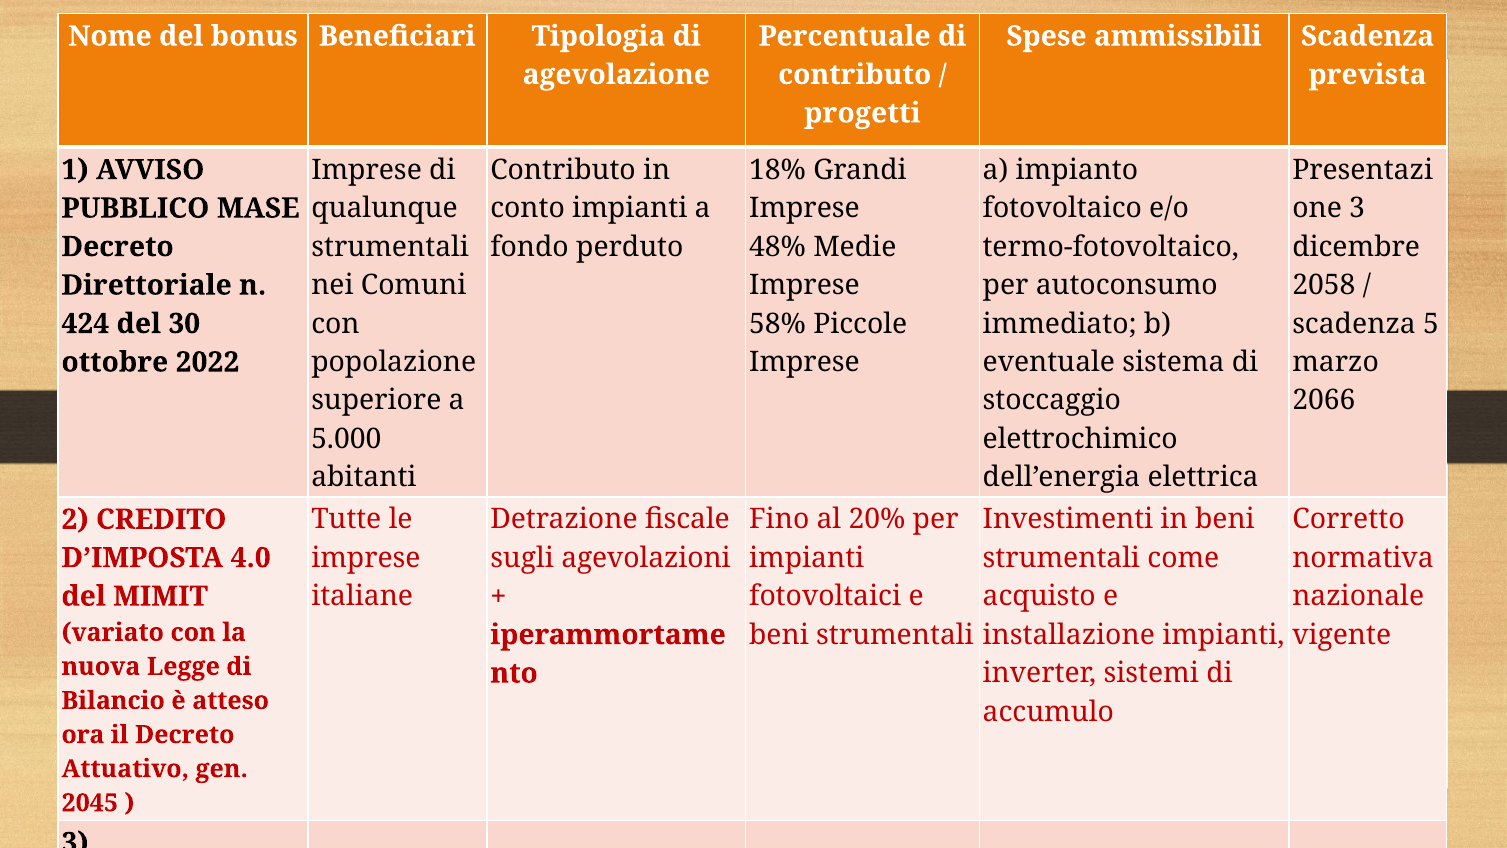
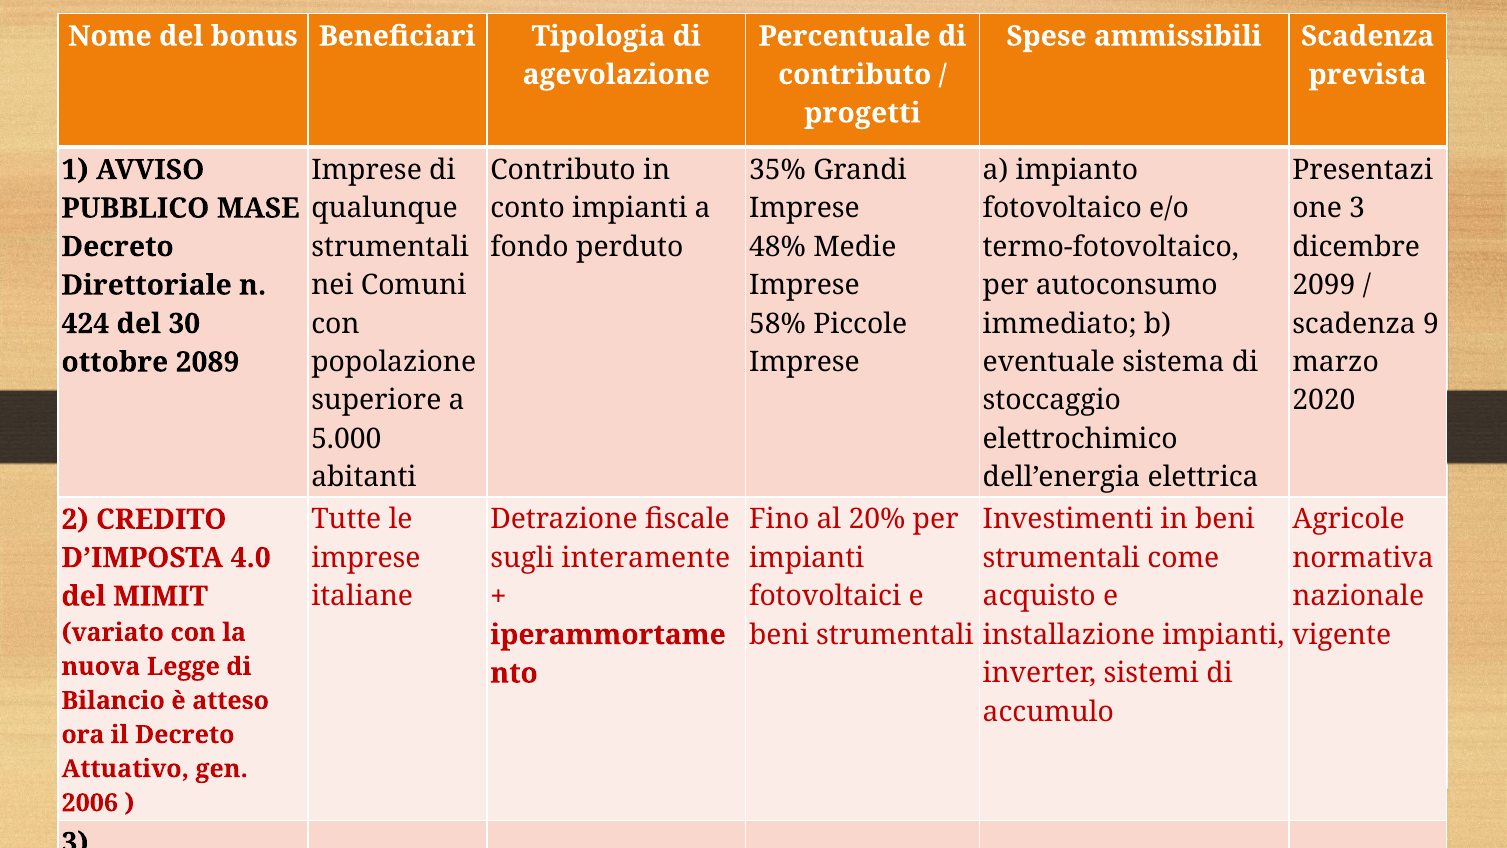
18%: 18% -> 35% (778, 170)
2058: 2058 -> 2099 (1324, 285)
5: 5 -> 9 (1431, 324)
2022: 2022 -> 2089 (207, 362)
2066: 2066 -> 2020 (1324, 400)
Corretto: Corretto -> Agricole (1349, 519)
agevolazioni: agevolazioni -> interamente (646, 558)
2045: 2045 -> 2006 (90, 803)
